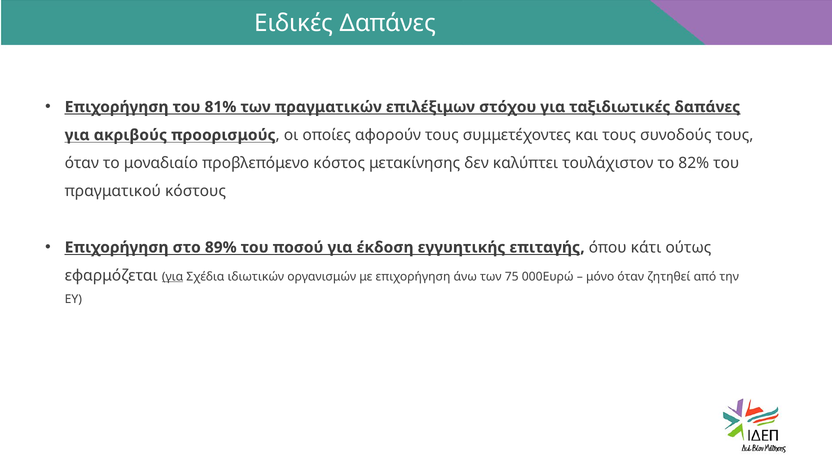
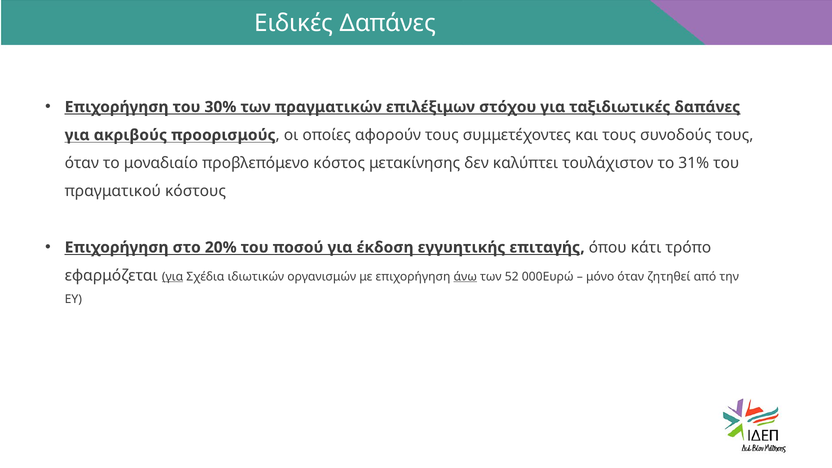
81%: 81% -> 30% (220, 107)
82%: 82% -> 31% (694, 163)
89%: 89% -> 20% (221, 247)
ούτως: ούτως -> τρόπο (688, 247)
άνω underline: none -> present (465, 277)
75: 75 -> 52 (512, 277)
